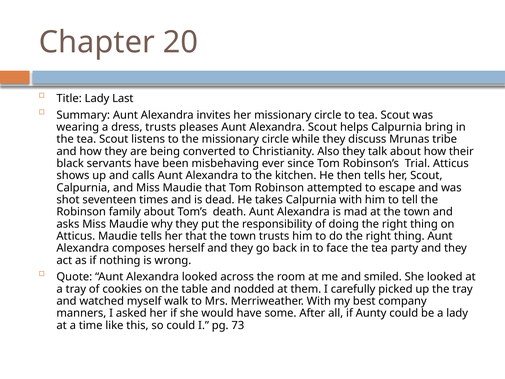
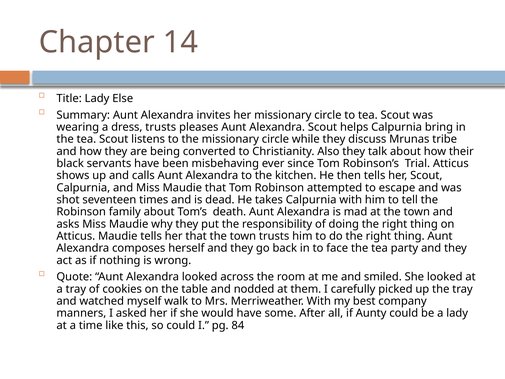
20: 20 -> 14 (181, 42)
Last: Last -> Else (123, 98)
73: 73 -> 84 (238, 325)
